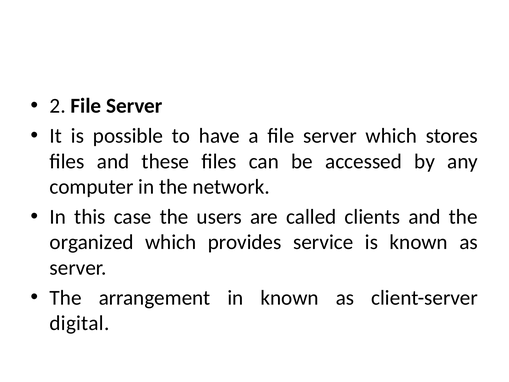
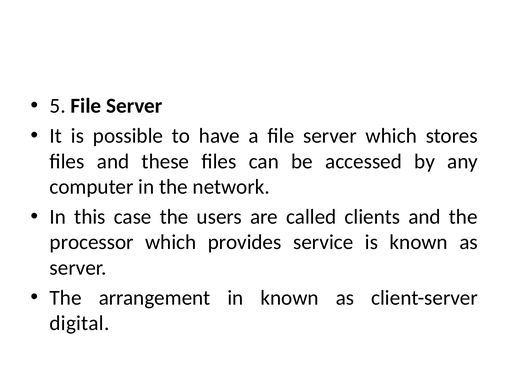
2: 2 -> 5 (58, 106)
organized: organized -> processor (92, 242)
